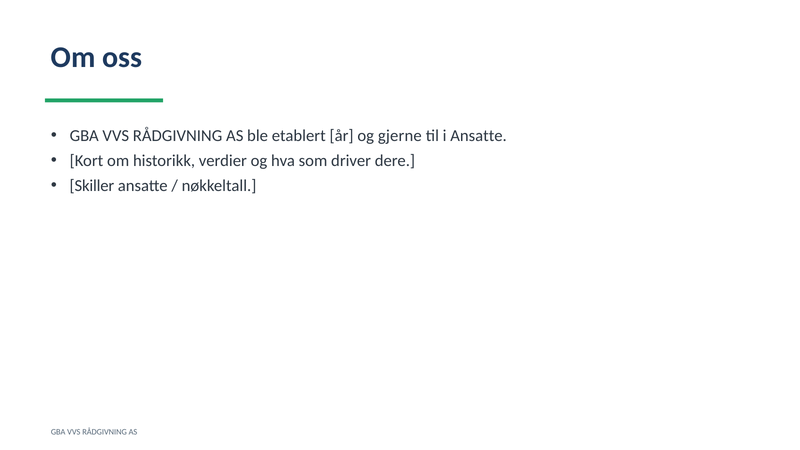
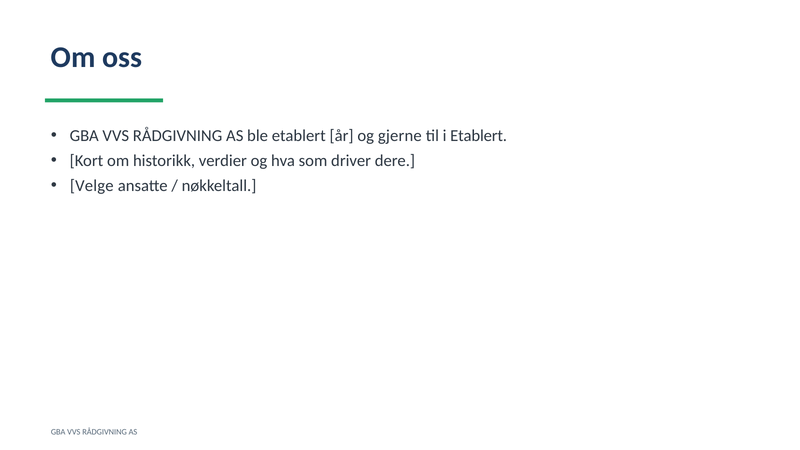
i Ansatte: Ansatte -> Etablert (479, 135)
Skiller: Skiller -> Velge (92, 186)
